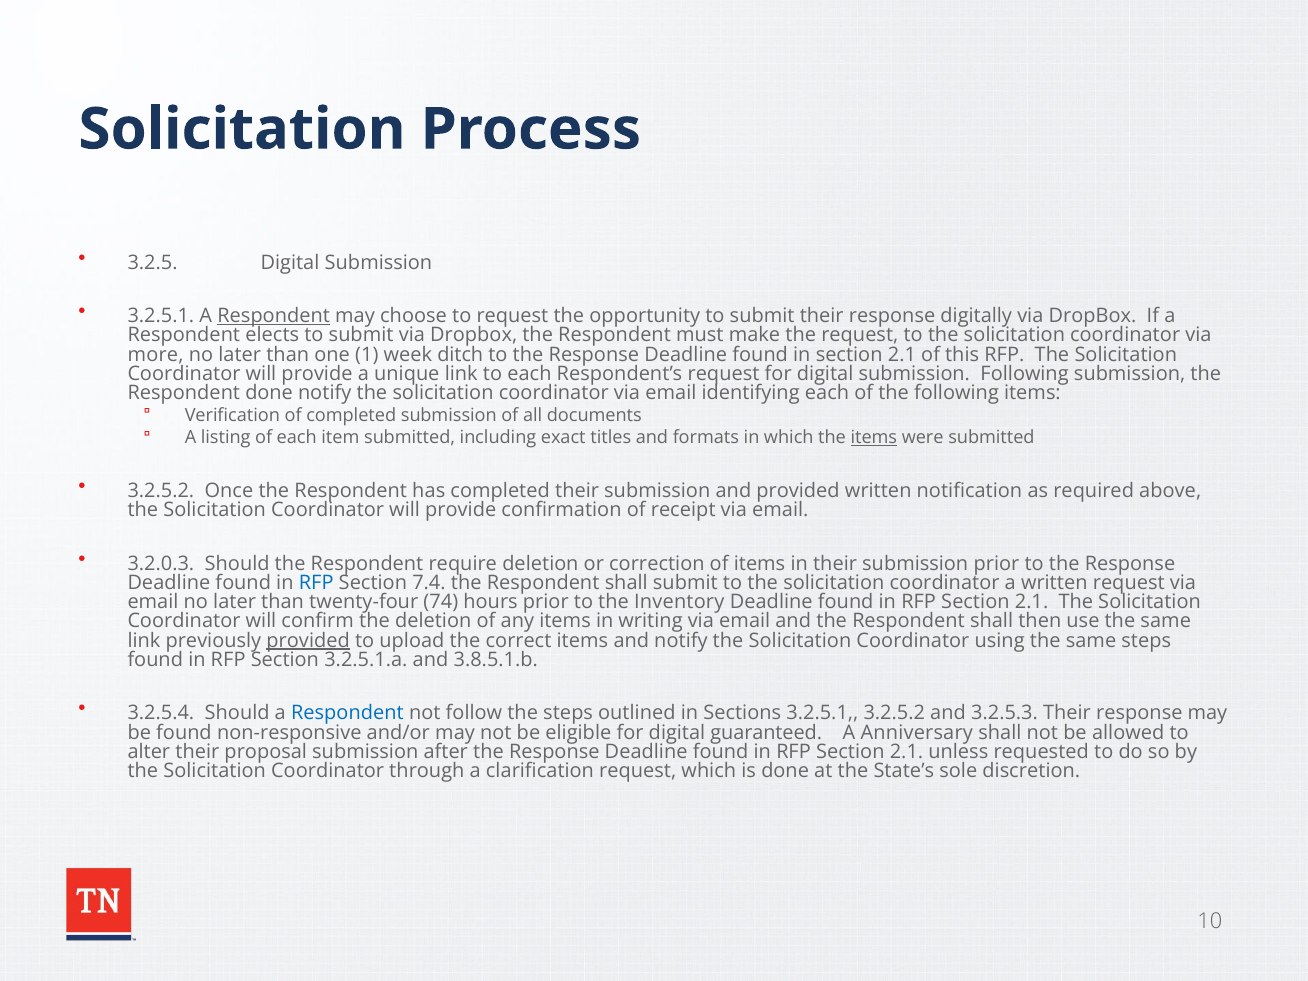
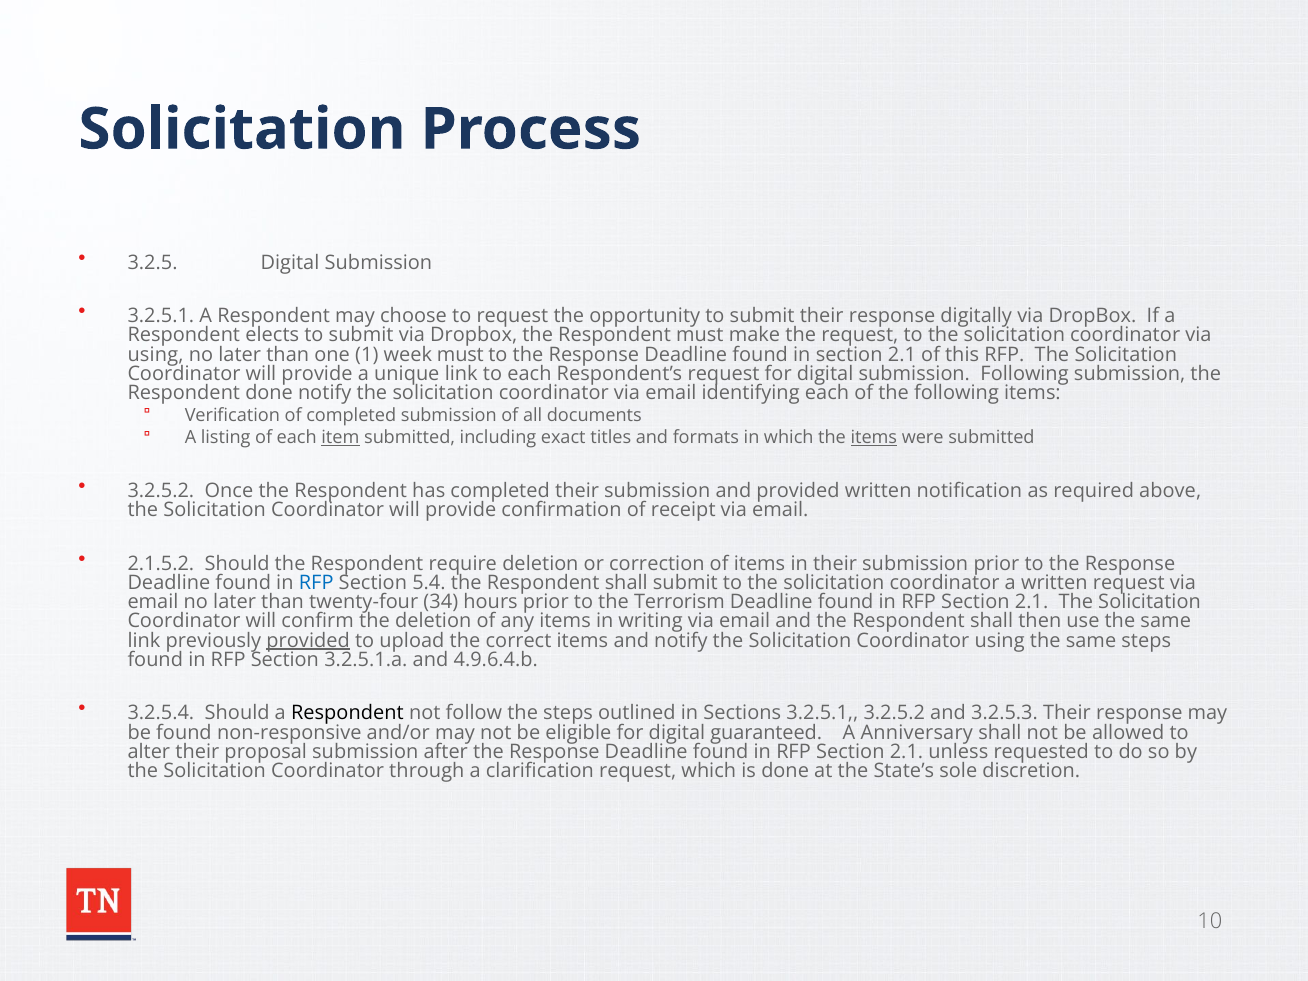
Respondent underline: present -> none (274, 316)
more: more -> using (156, 355)
week ditch: ditch -> must (460, 355)
item underline: none -> present (340, 438)
3.2.0.3: 3.2.0.3 -> 2.1.5.2 (161, 564)
7.4: 7.4 -> 5.4 (429, 583)
74: 74 -> 34 (441, 602)
Inventory: Inventory -> Terrorism (679, 602)
3.8.5.1.b: 3.8.5.1.b -> 4.9.6.4.b (496, 660)
Respondent colour: blue -> black (347, 713)
